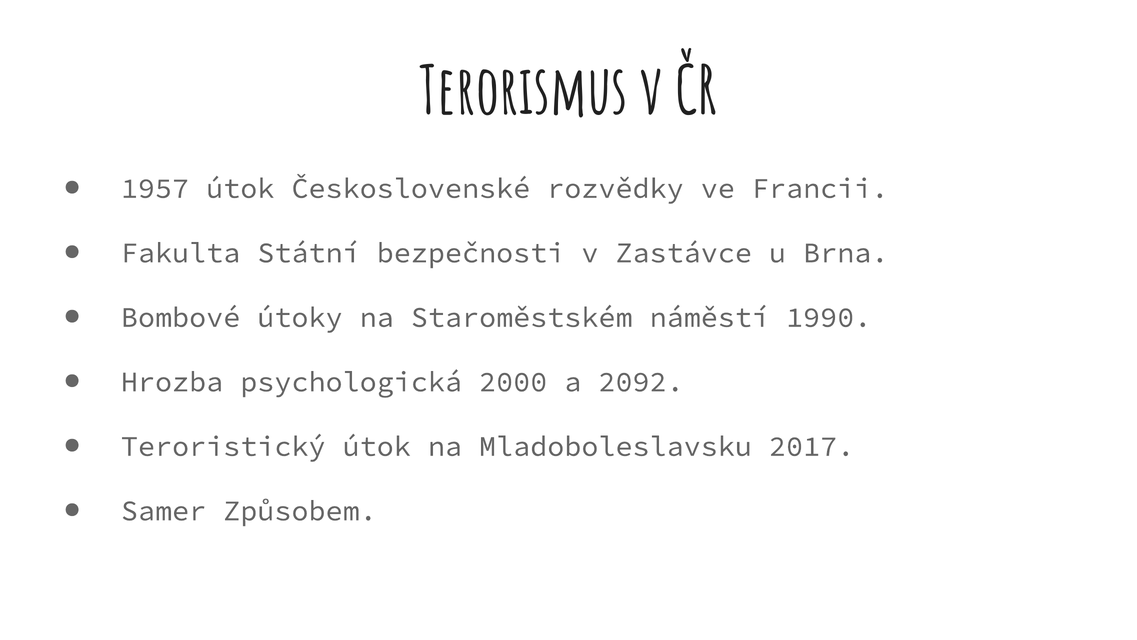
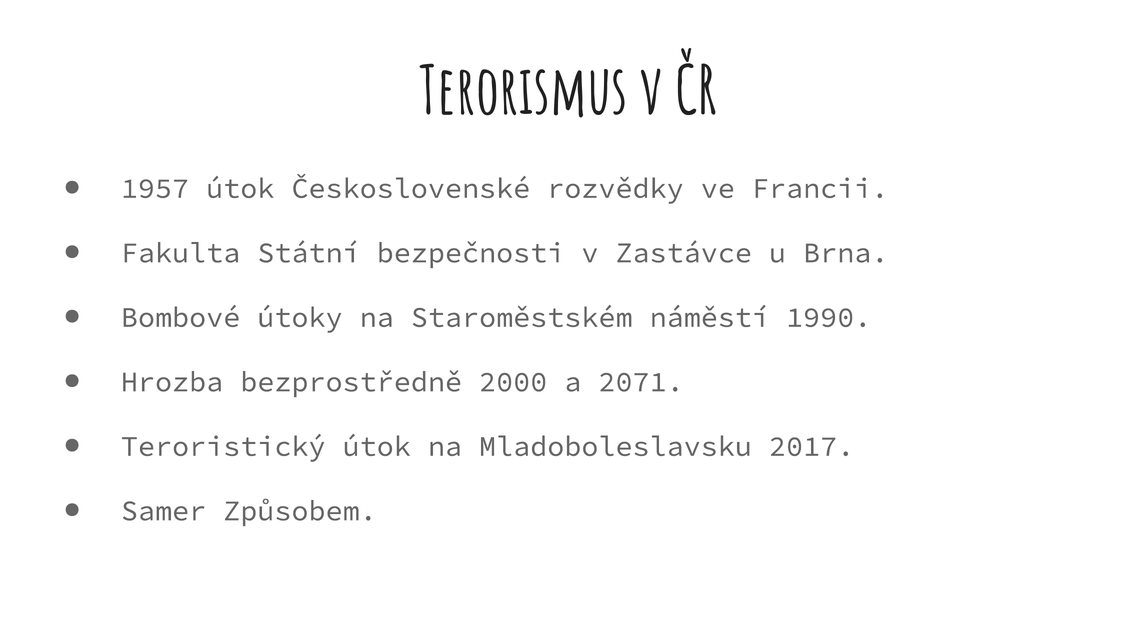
psychologická: psychologická -> bezprostředně (351, 382)
2092: 2092 -> 2071 (641, 382)
